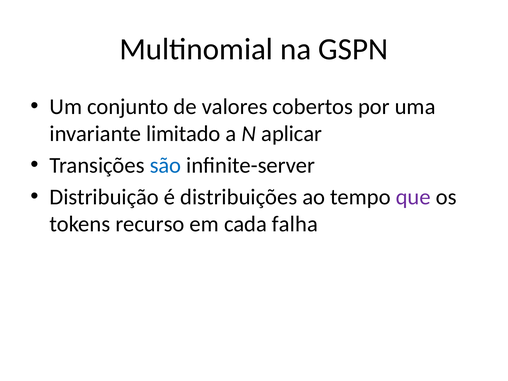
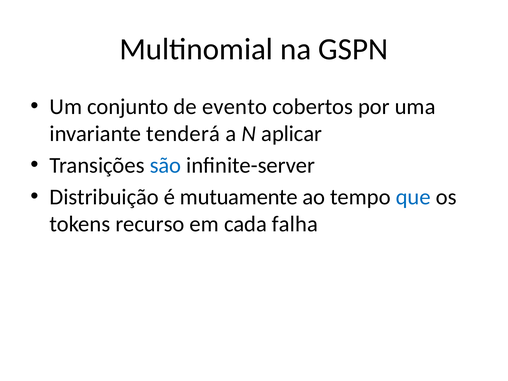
valores: valores -> evento (235, 107)
limitado: limitado -> tenderá (183, 134)
distribuições: distribuições -> mutuamente (239, 197)
que colour: purple -> blue (413, 197)
